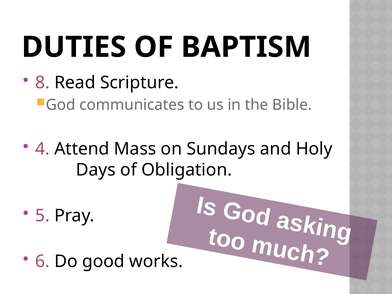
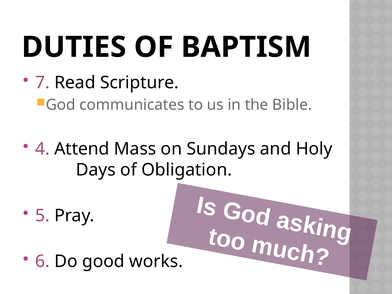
8: 8 -> 7 (43, 83)
